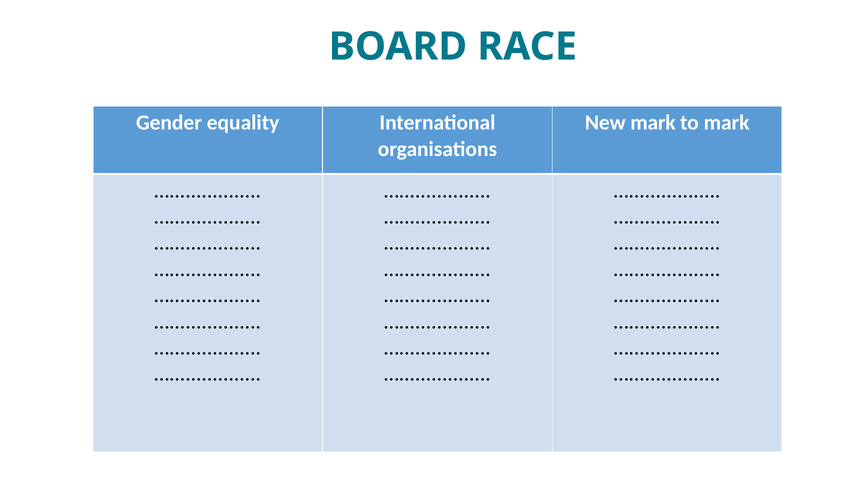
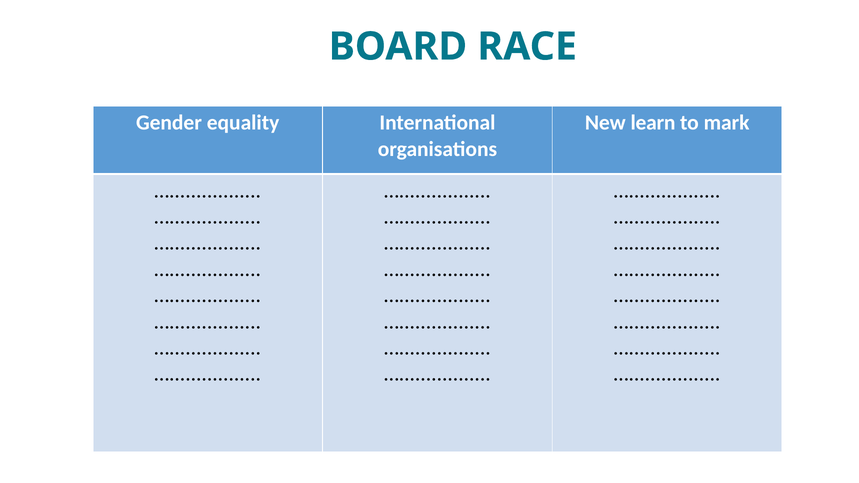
New mark: mark -> learn (653, 123)
